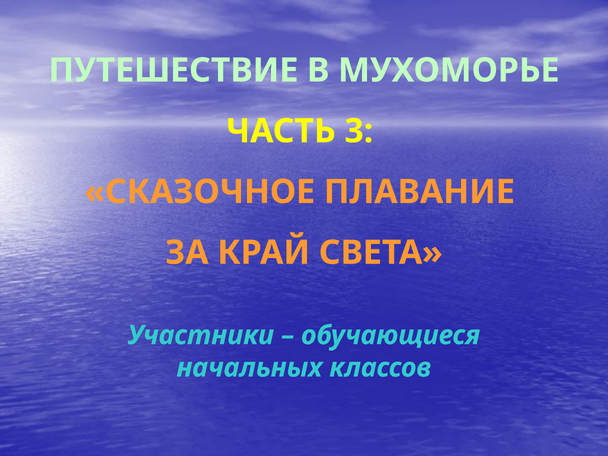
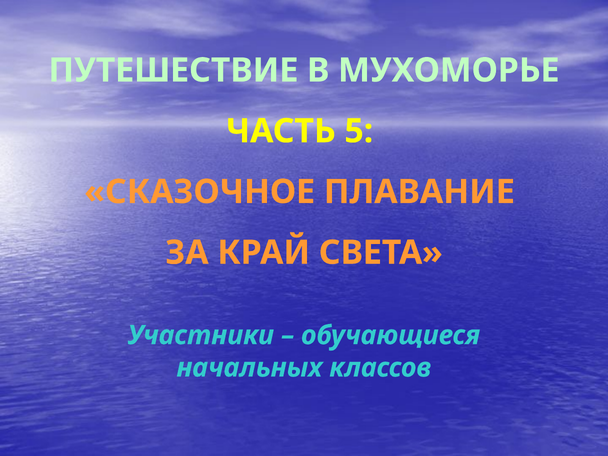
3: 3 -> 5 (359, 131)
